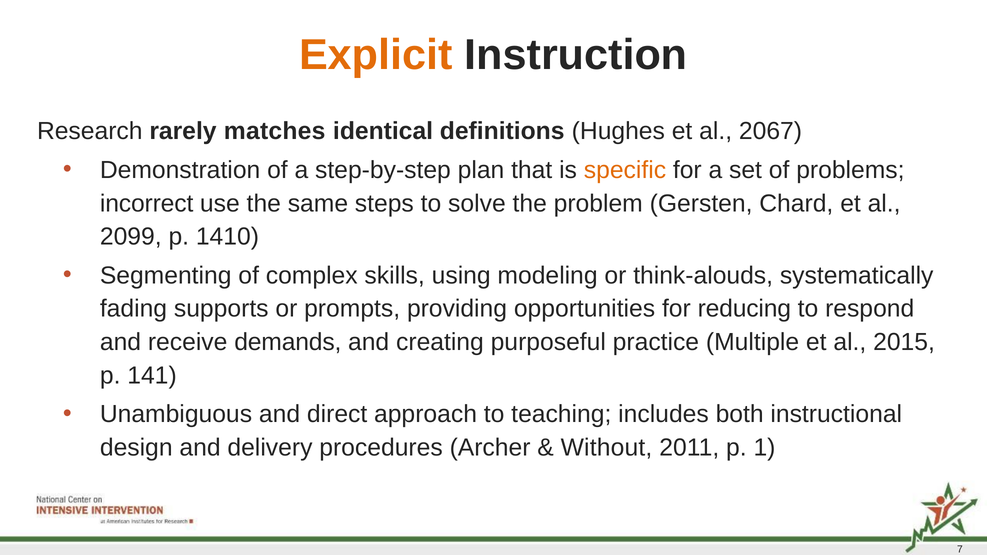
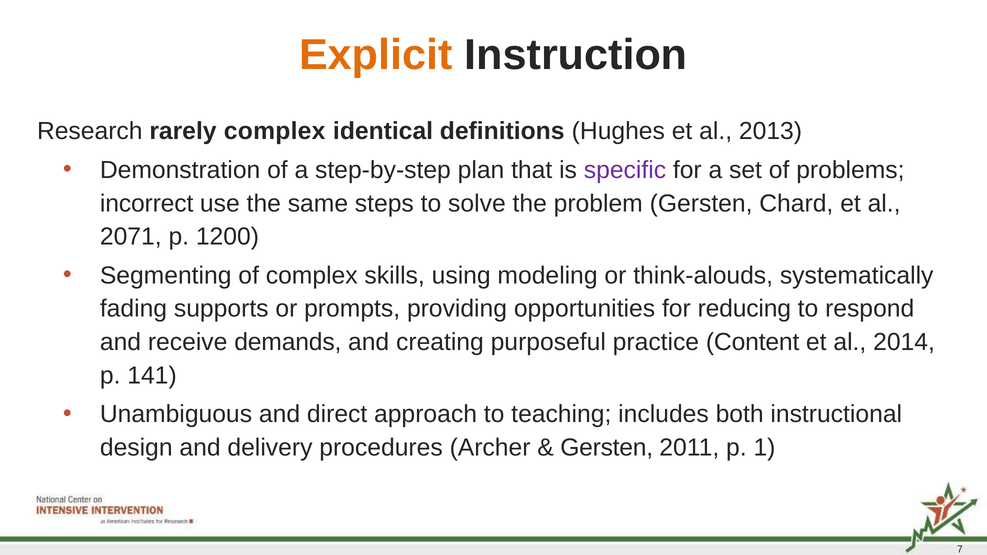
rarely matches: matches -> complex (275, 131)
2067: 2067 -> 2013 (771, 131)
specific colour: orange -> purple (625, 170)
2099: 2099 -> 2071 (131, 237)
1410: 1410 -> 1200 (227, 237)
Multiple: Multiple -> Content (753, 342)
2015: 2015 -> 2014 (904, 342)
Without: Without -> Gersten (607, 448)
